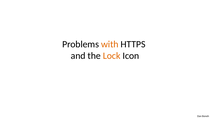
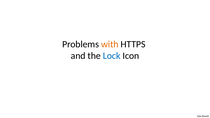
Lock colour: orange -> blue (112, 56)
